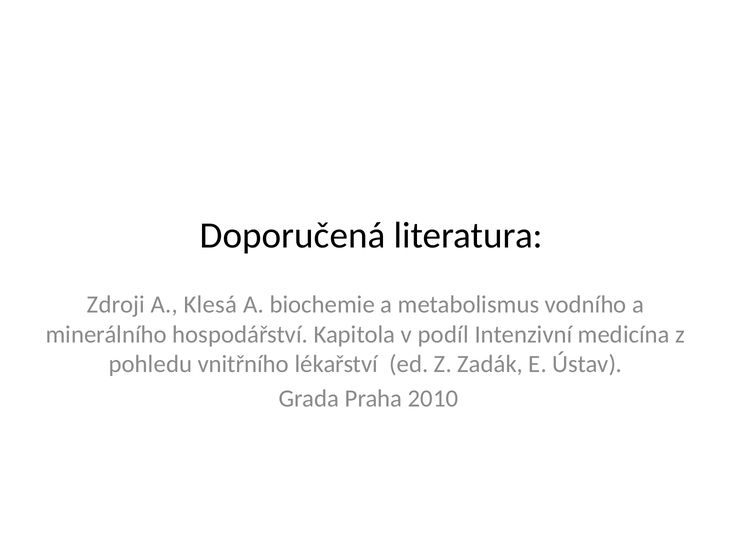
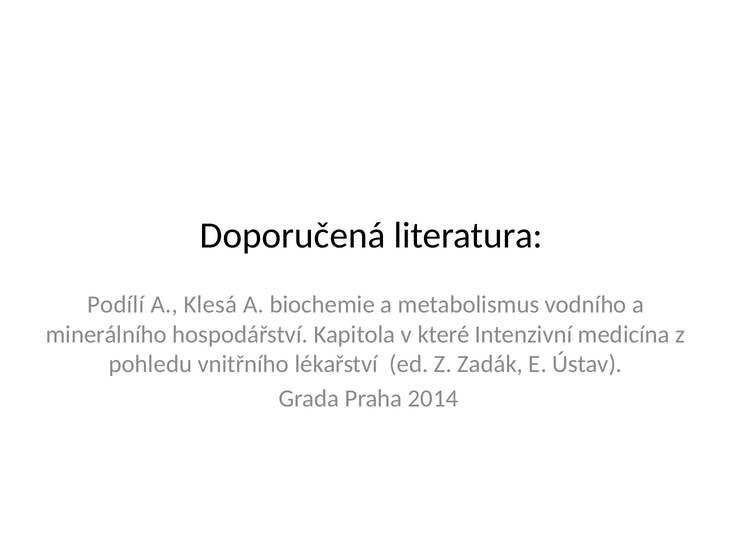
Zdroji: Zdroji -> Podílí (116, 305)
podíl: podíl -> které (443, 335)
2010: 2010 -> 2014 (433, 399)
